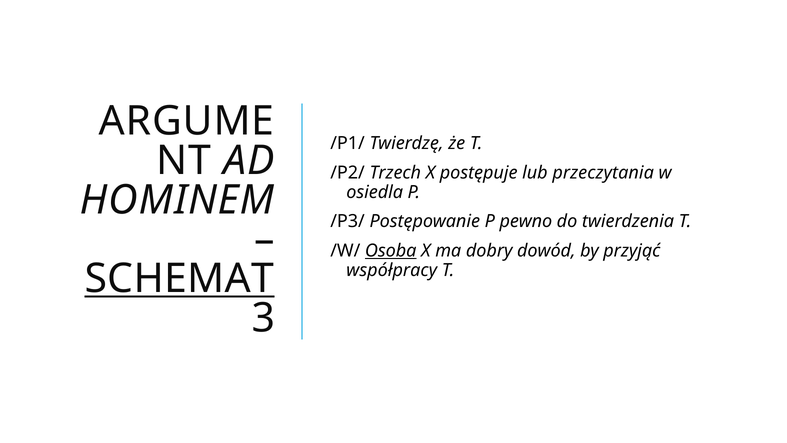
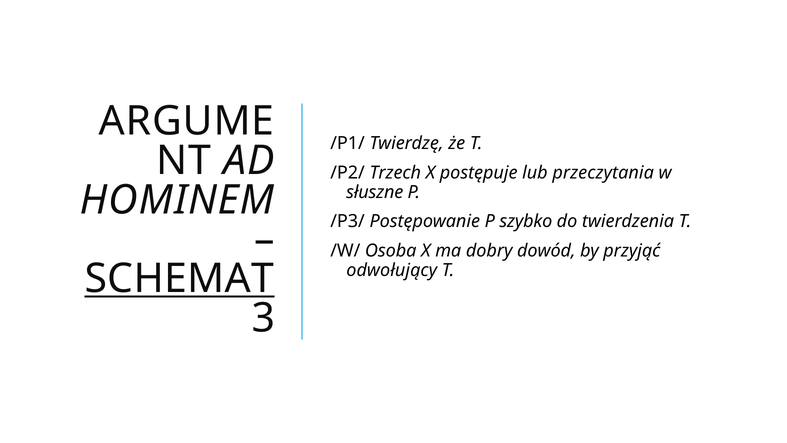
osiedla: osiedla -> słuszne (375, 192)
pewno: pewno -> szybko (526, 221)
Osoba underline: present -> none (391, 250)
współpracy: współpracy -> odwołujący (392, 270)
